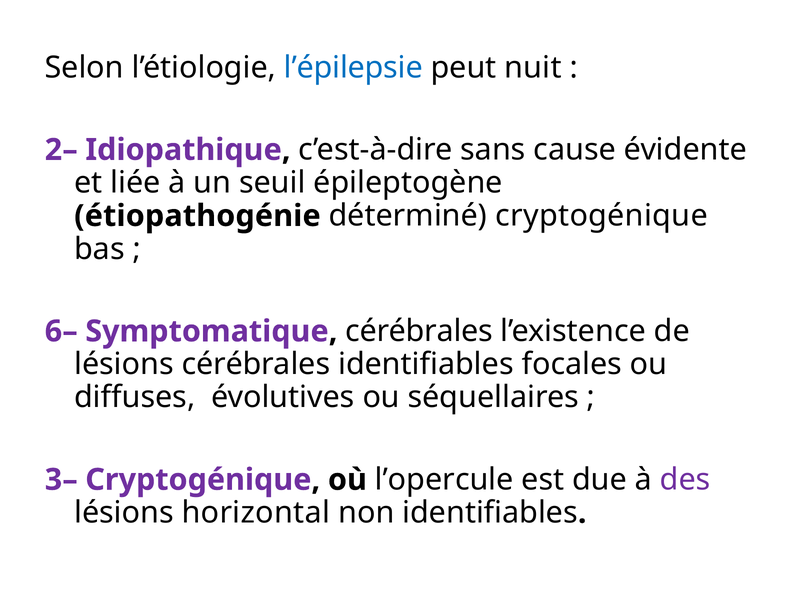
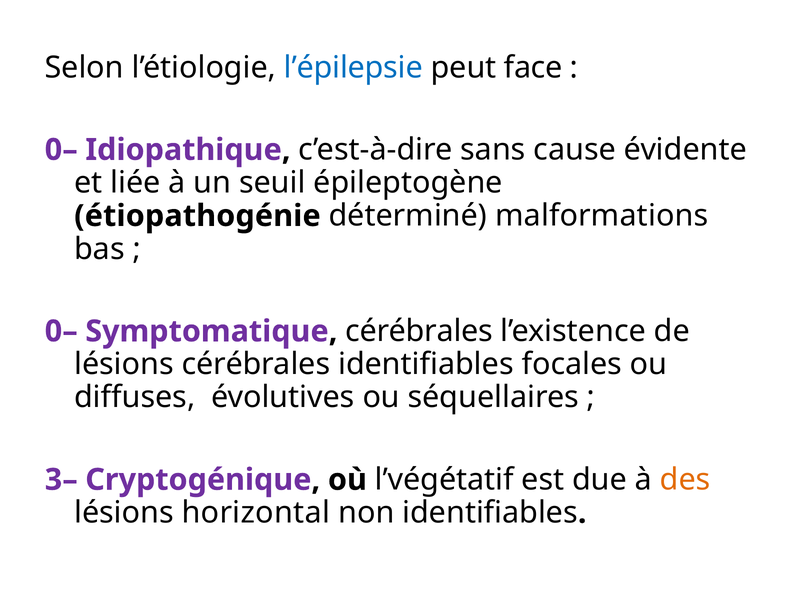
nuit: nuit -> face (533, 67)
2–: 2– -> 0– (61, 150)
déterminé cryptogénique: cryptogénique -> malformations (602, 216)
6–: 6– -> 0– (61, 331)
l’opercule: l’opercule -> l’végétatif (444, 479)
des colour: purple -> orange (685, 479)
